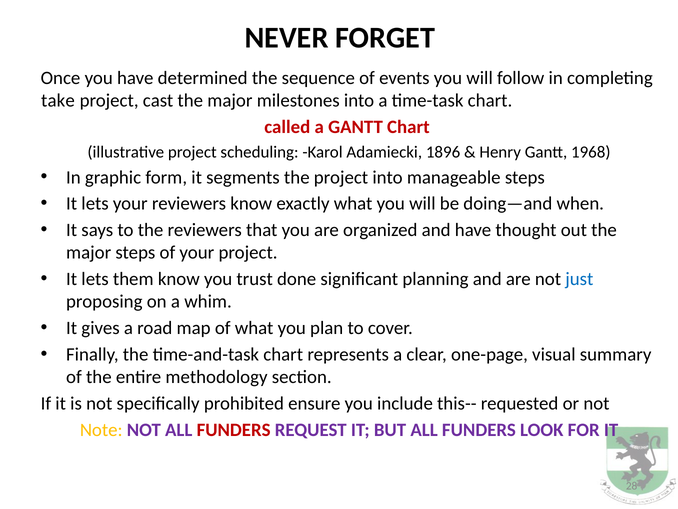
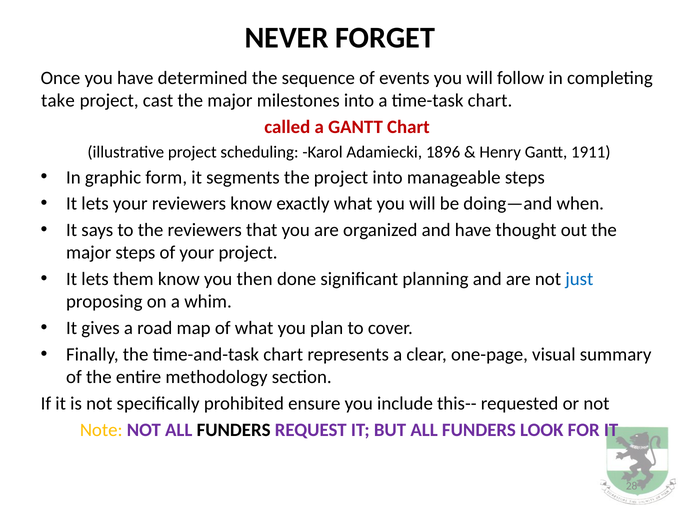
1968: 1968 -> 1911 (591, 152)
trust: trust -> then (255, 279)
FUNDERS colour: red -> black (234, 430)
